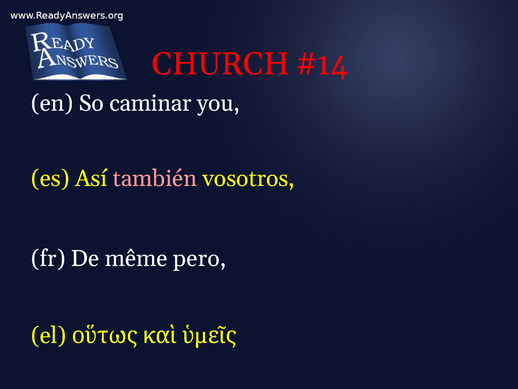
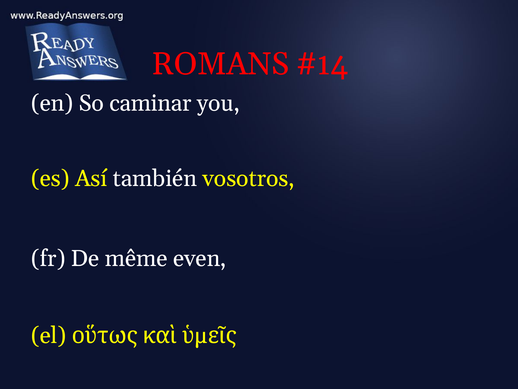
CHURCH: CHURCH -> ROMANS (221, 64)
también colour: pink -> white (155, 178)
pero: pero -> even (200, 258)
